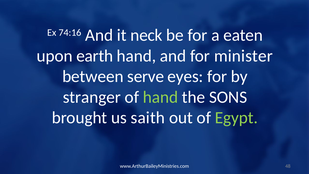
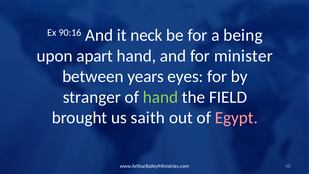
74:16: 74:16 -> 90:16 (70, 33)
eaten: eaten -> being (243, 35)
earth: earth -> apart (95, 56)
serve: serve -> years (146, 76)
SONS: SONS -> FIELD (228, 97)
Egypt colour: light green -> pink (236, 118)
